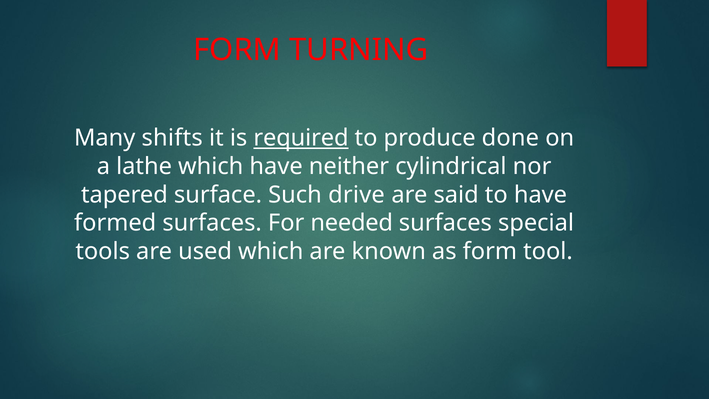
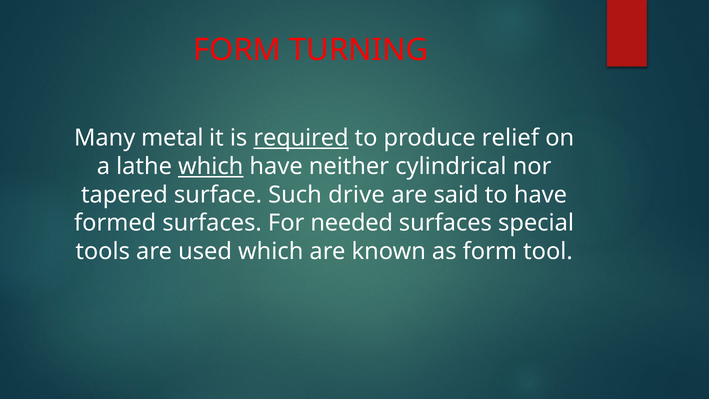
shifts: shifts -> metal (172, 138)
done: done -> relief (510, 138)
which underline: none -> present (211, 166)
